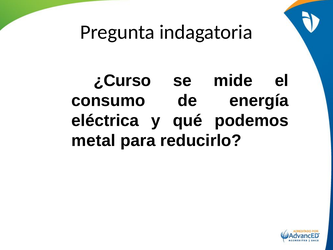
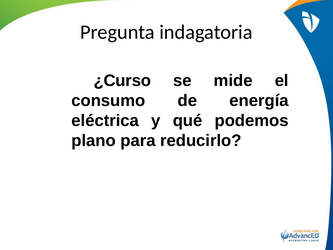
metal: metal -> plano (94, 141)
